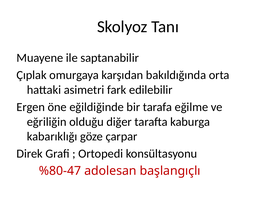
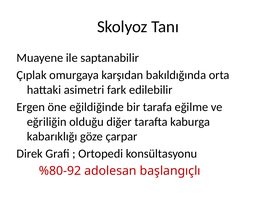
%80-47: %80-47 -> %80-92 (60, 171)
